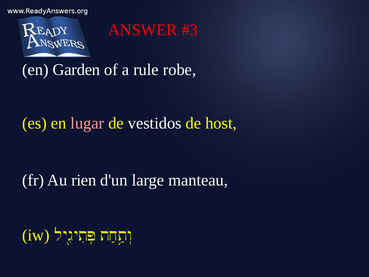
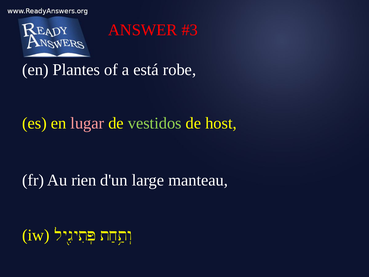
Garden: Garden -> Plantes (76, 70)
rule: rule -> está (146, 70)
vestidos colour: white -> light green (155, 123)
